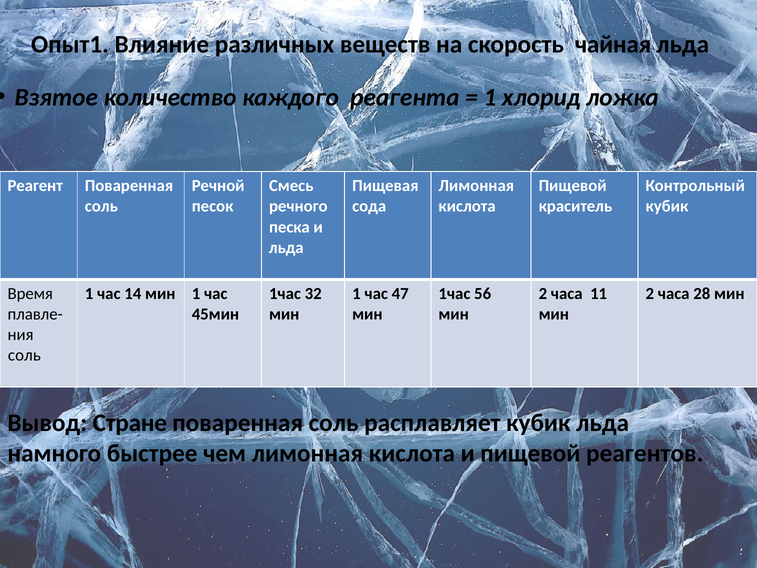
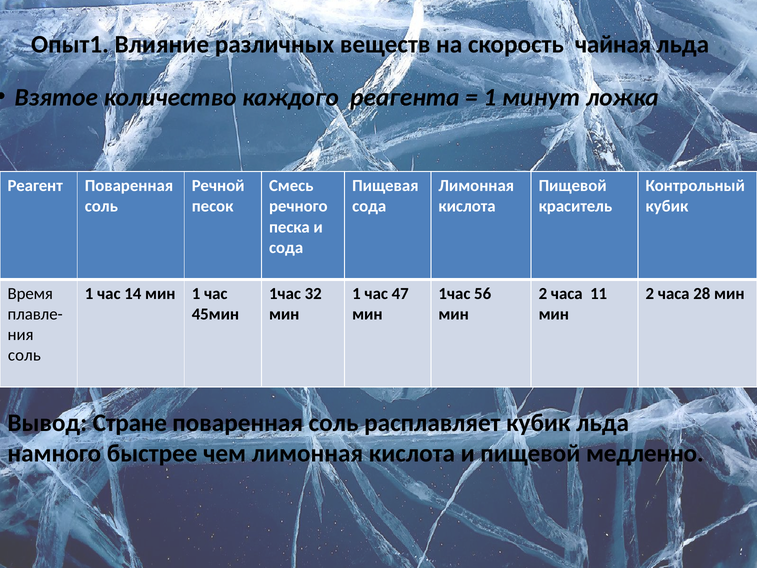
хлорид: хлорид -> минут (541, 98)
льда: льда -> сода (286, 247)
реагентов: реагентов -> медленно (645, 453)
